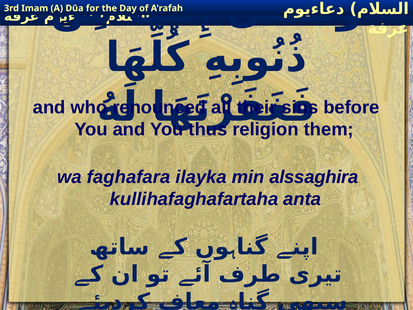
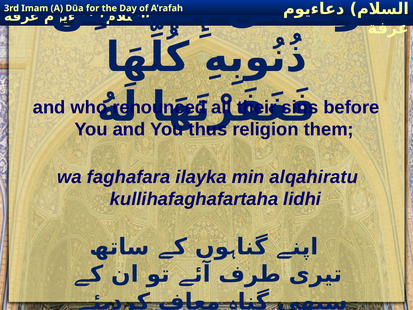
alssaghira: alssaghira -> alqahiratu (314, 177)
anta: anta -> lidhi (302, 199)
